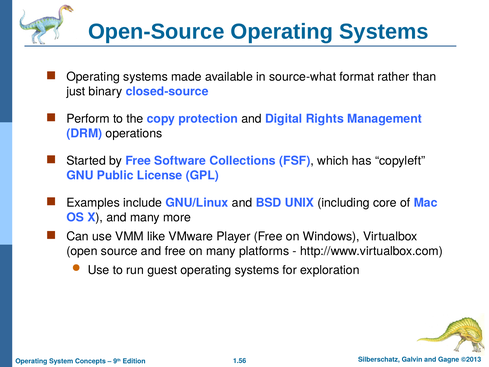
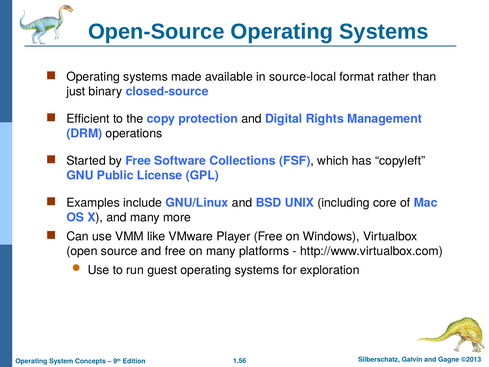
source-what: source-what -> source-local (303, 77)
Perform: Perform -> Efficient (88, 119)
